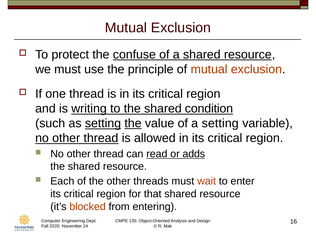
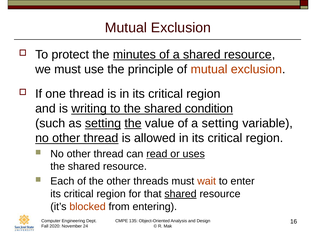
confuse: confuse -> minutes (134, 55)
adds: adds -> uses (194, 154)
shared underline: none -> present (180, 194)
